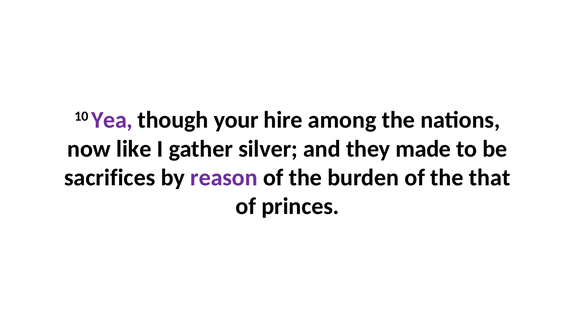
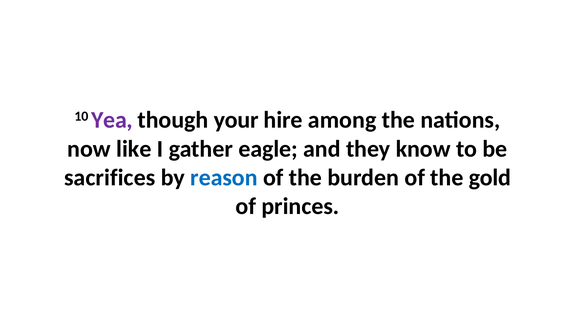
silver: silver -> eagle (268, 149)
made: made -> know (423, 149)
reason colour: purple -> blue (224, 178)
that: that -> gold (490, 178)
